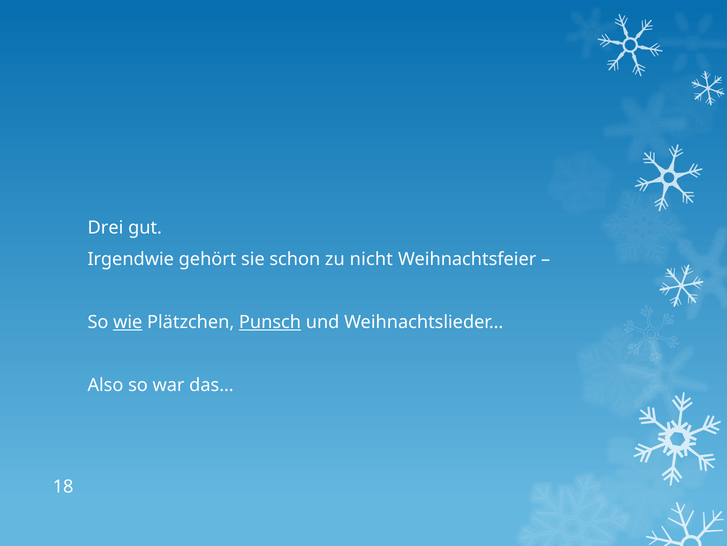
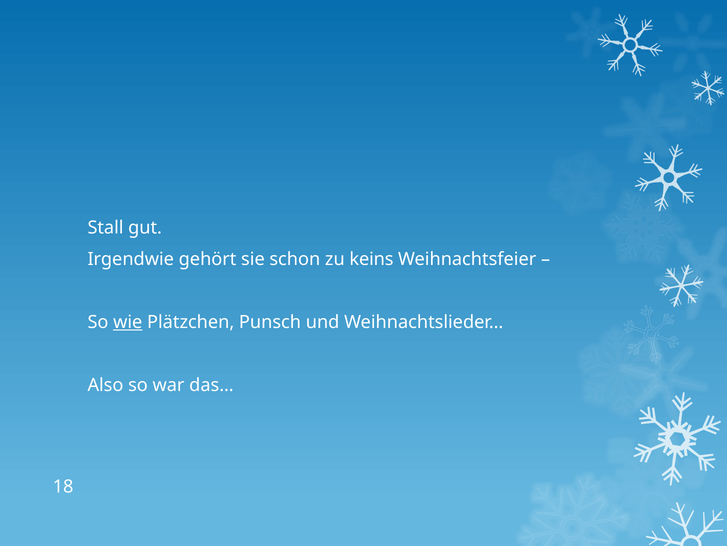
Drei: Drei -> Stall (106, 227)
nicht: nicht -> keins (371, 259)
Punsch underline: present -> none (270, 322)
